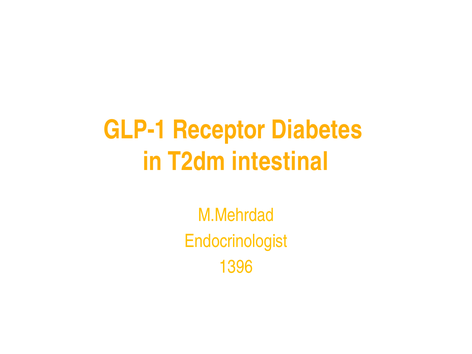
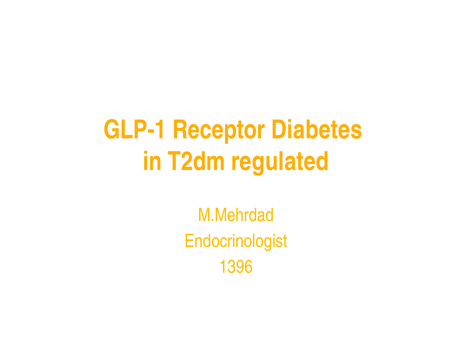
intestinal: intestinal -> regulated (280, 161)
